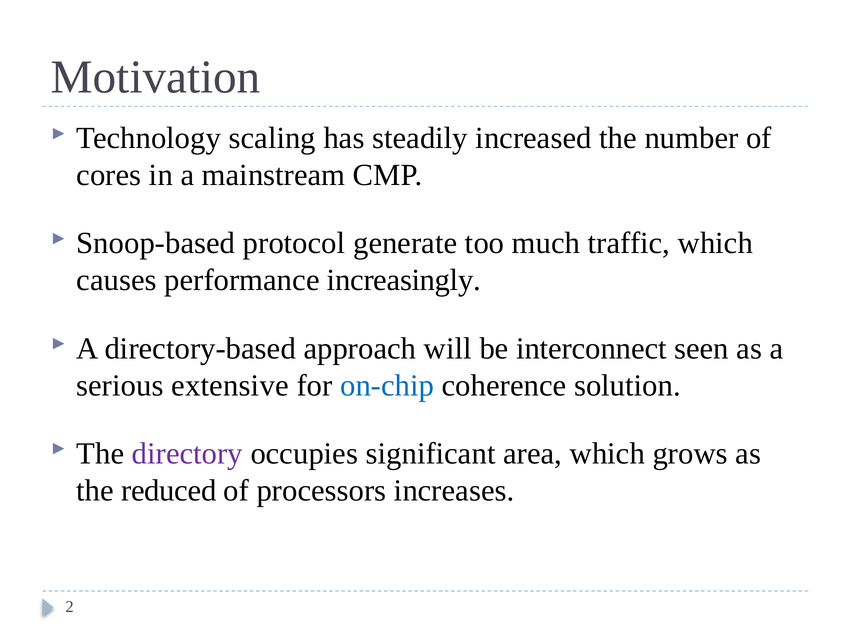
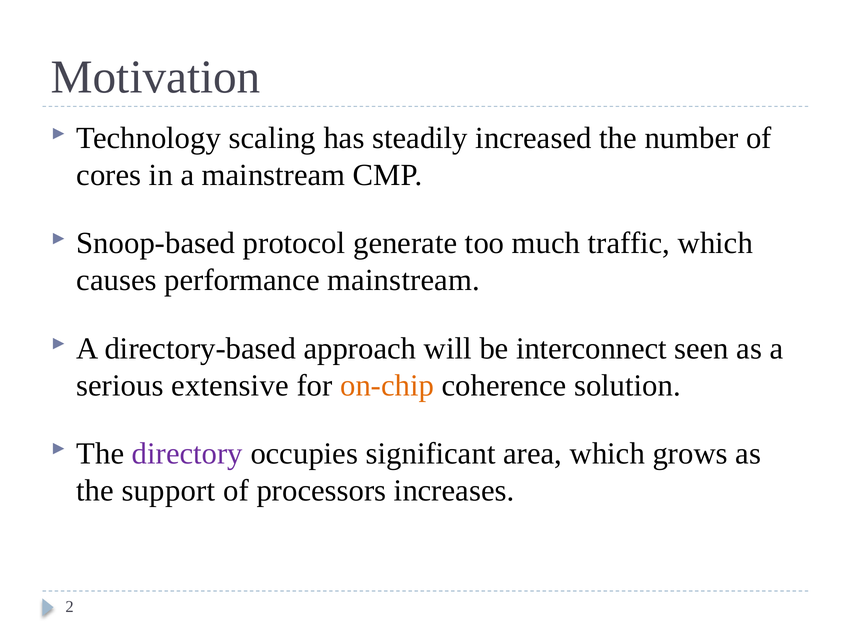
performance increasingly: increasingly -> mainstream (404, 280)
on-chip colour: blue -> orange (387, 386)
reduced: reduced -> support (168, 491)
